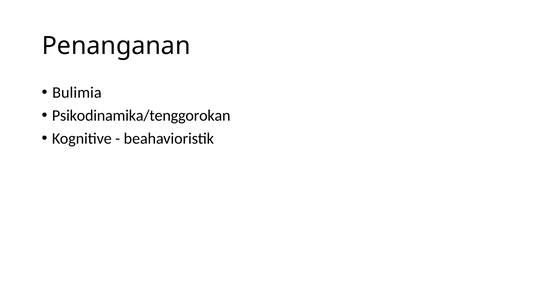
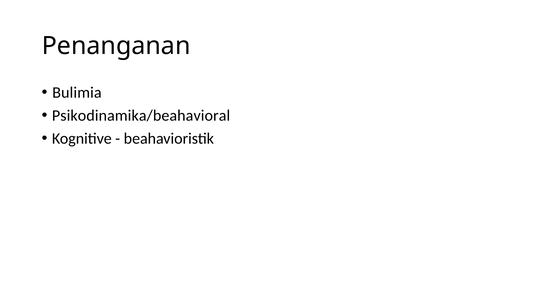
Psikodinamika/tenggorokan: Psikodinamika/tenggorokan -> Psikodinamika/beahavioral (141, 115)
